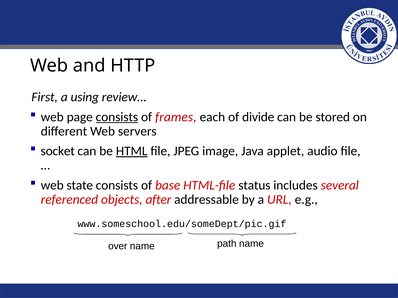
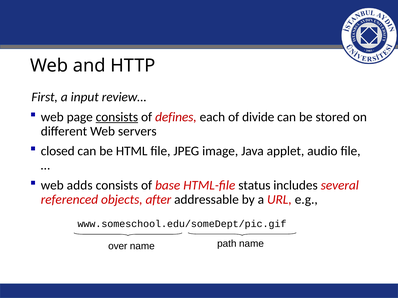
using: using -> input (85, 97)
frames: frames -> defines (176, 117)
socket: socket -> closed (58, 151)
HTML underline: present -> none (132, 151)
state: state -> adds (80, 185)
